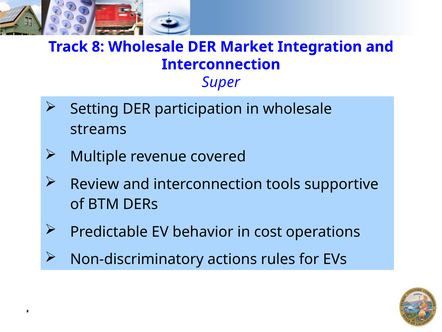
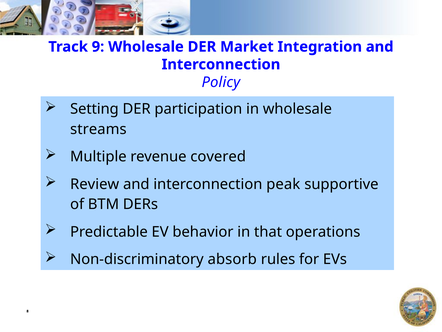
Track 8: 8 -> 9 (98, 47)
Super: Super -> Policy (221, 82)
tools: tools -> peak (283, 184)
cost: cost -> that (268, 232)
actions: actions -> absorb (232, 259)
